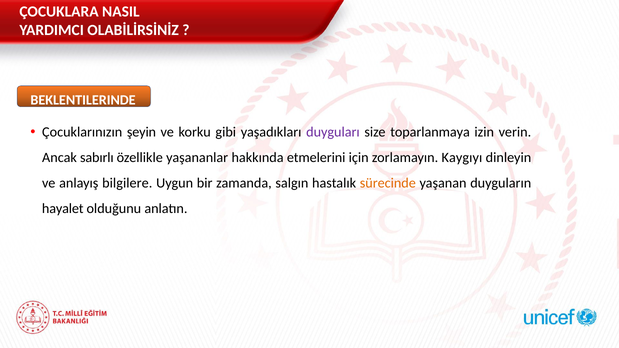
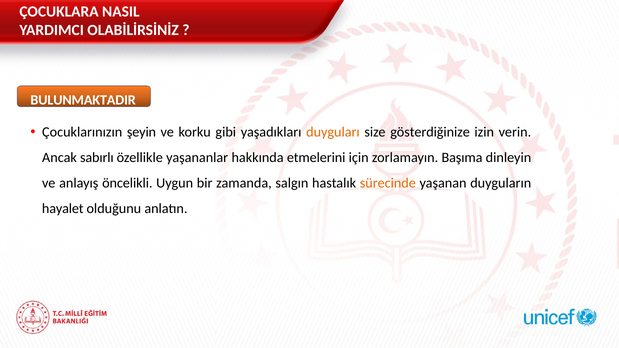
BEKLENTILERINDE: BEKLENTILERINDE -> BULUNMAKTADIR (83, 100)
duyguları colour: purple -> orange (333, 132)
toparlanmaya: toparlanmaya -> gösterdiğinize (430, 132)
Kaygıyı: Kaygıyı -> Başıma (462, 158)
bilgilere: bilgilere -> öncelikli (127, 183)
